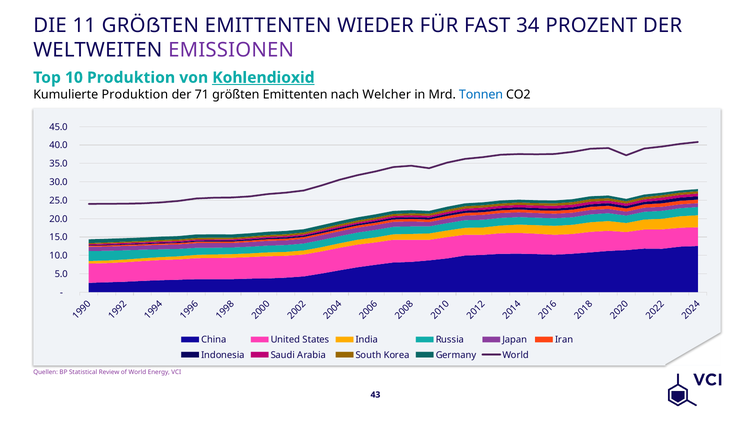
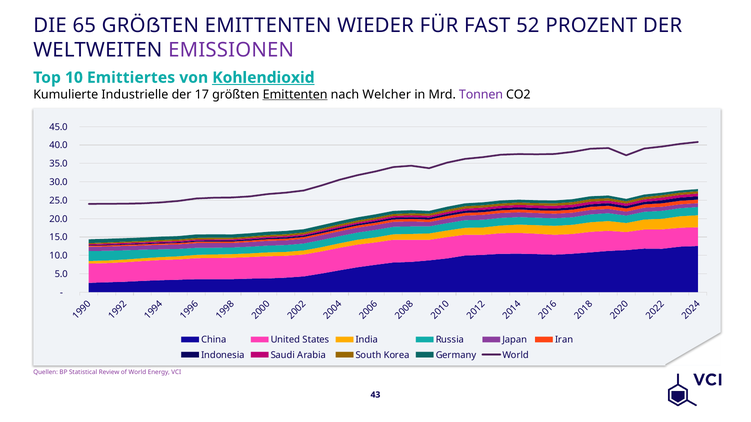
11: 11 -> 65 (84, 26)
34: 34 -> 52 (528, 26)
10 Produktion: Produktion -> Emittiertes (131, 78)
Kumulierte Produktion: Produktion -> Industrielle (135, 95)
71: 71 -> 17 (202, 95)
Emittenten underline: none -> present (295, 95)
Tonnen colour: blue -> purple (481, 95)
